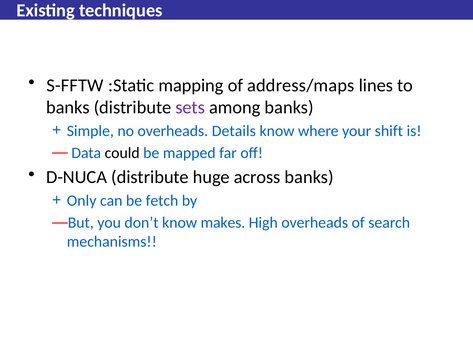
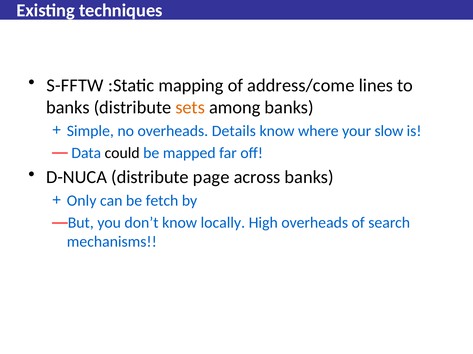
address/maps: address/maps -> address/come (301, 86)
sets colour: purple -> orange (190, 108)
shift: shift -> slow (389, 131)
huge: huge -> page (211, 178)
makes: makes -> locally (223, 223)
